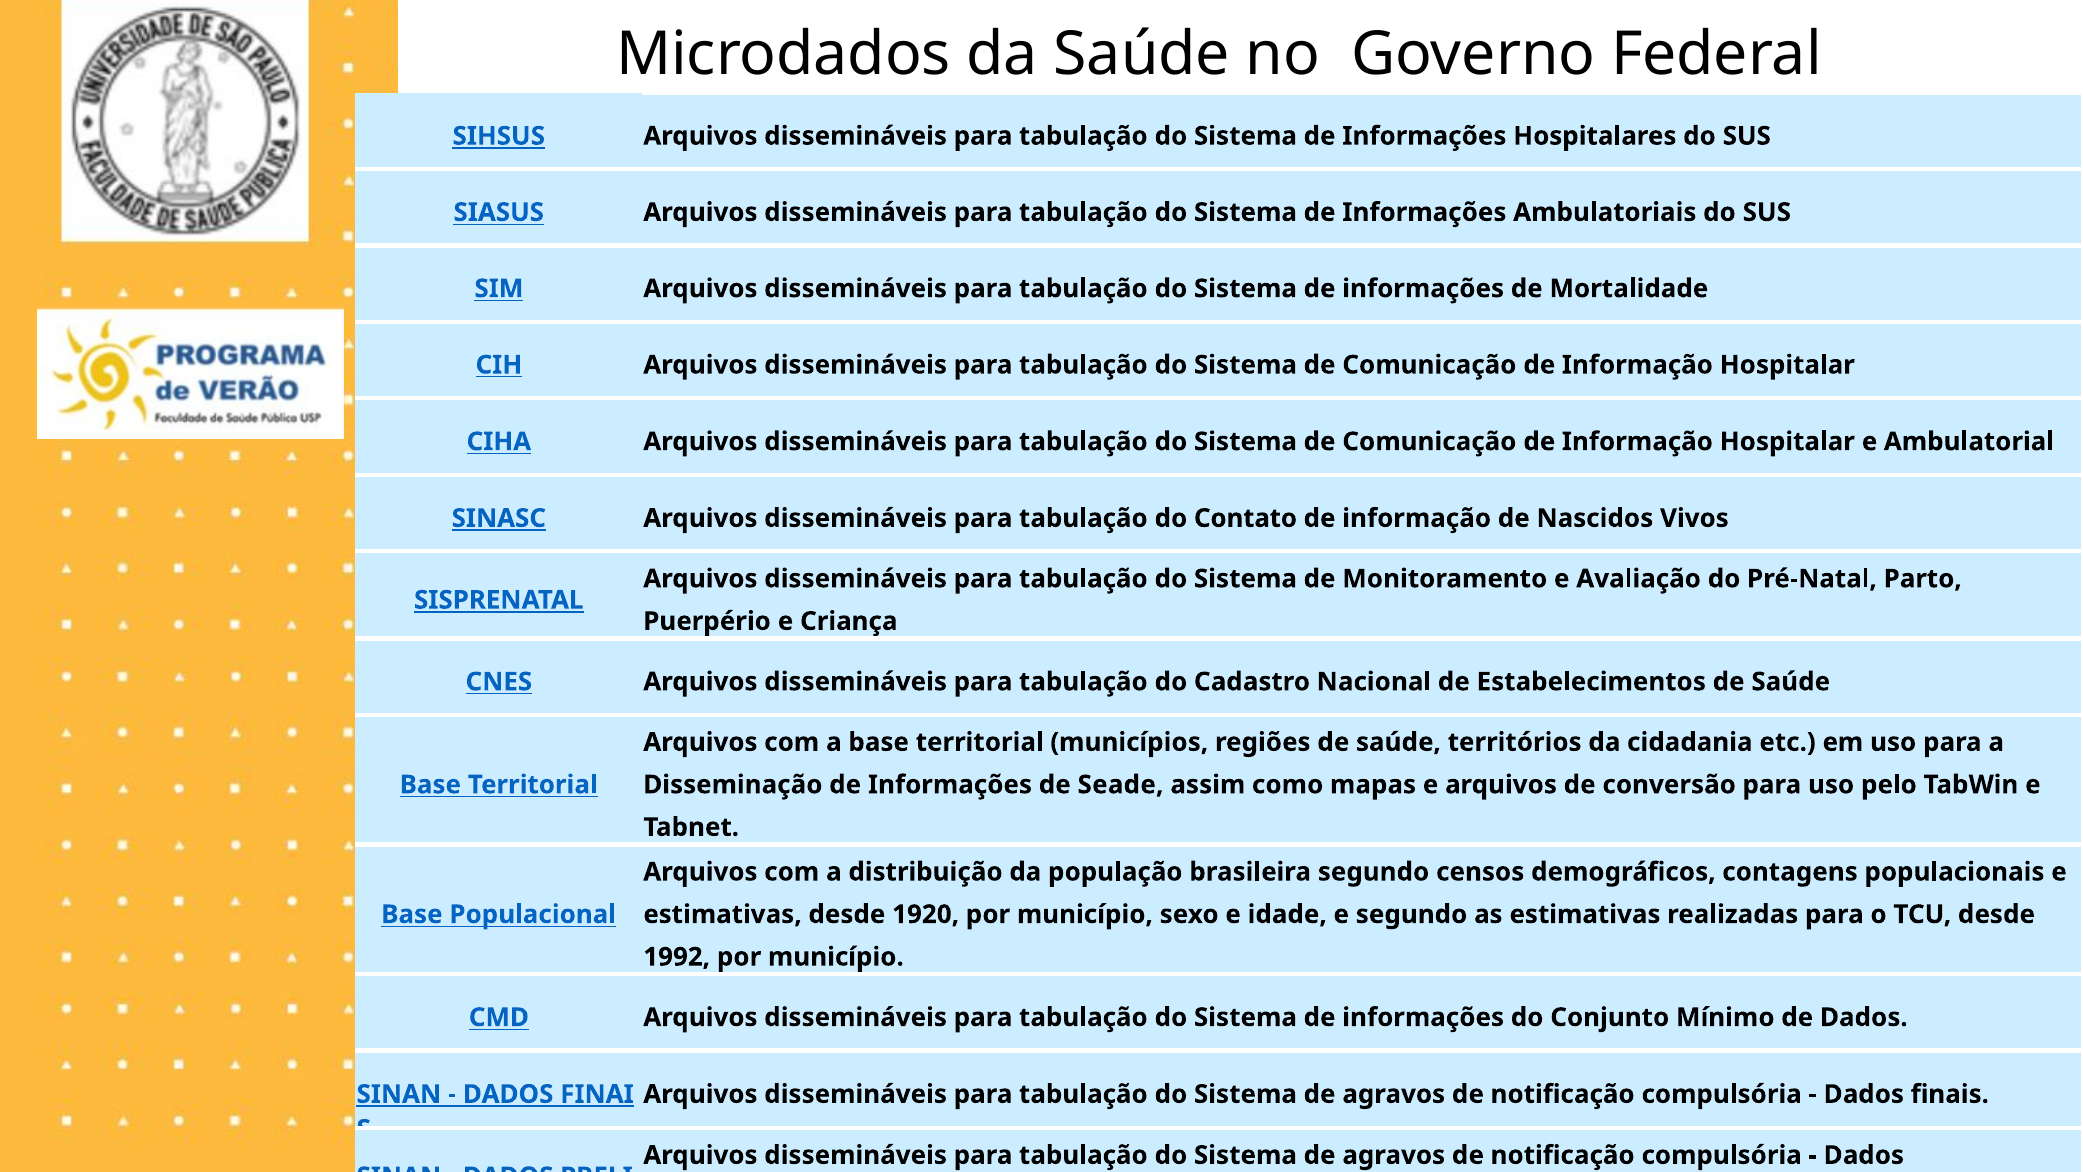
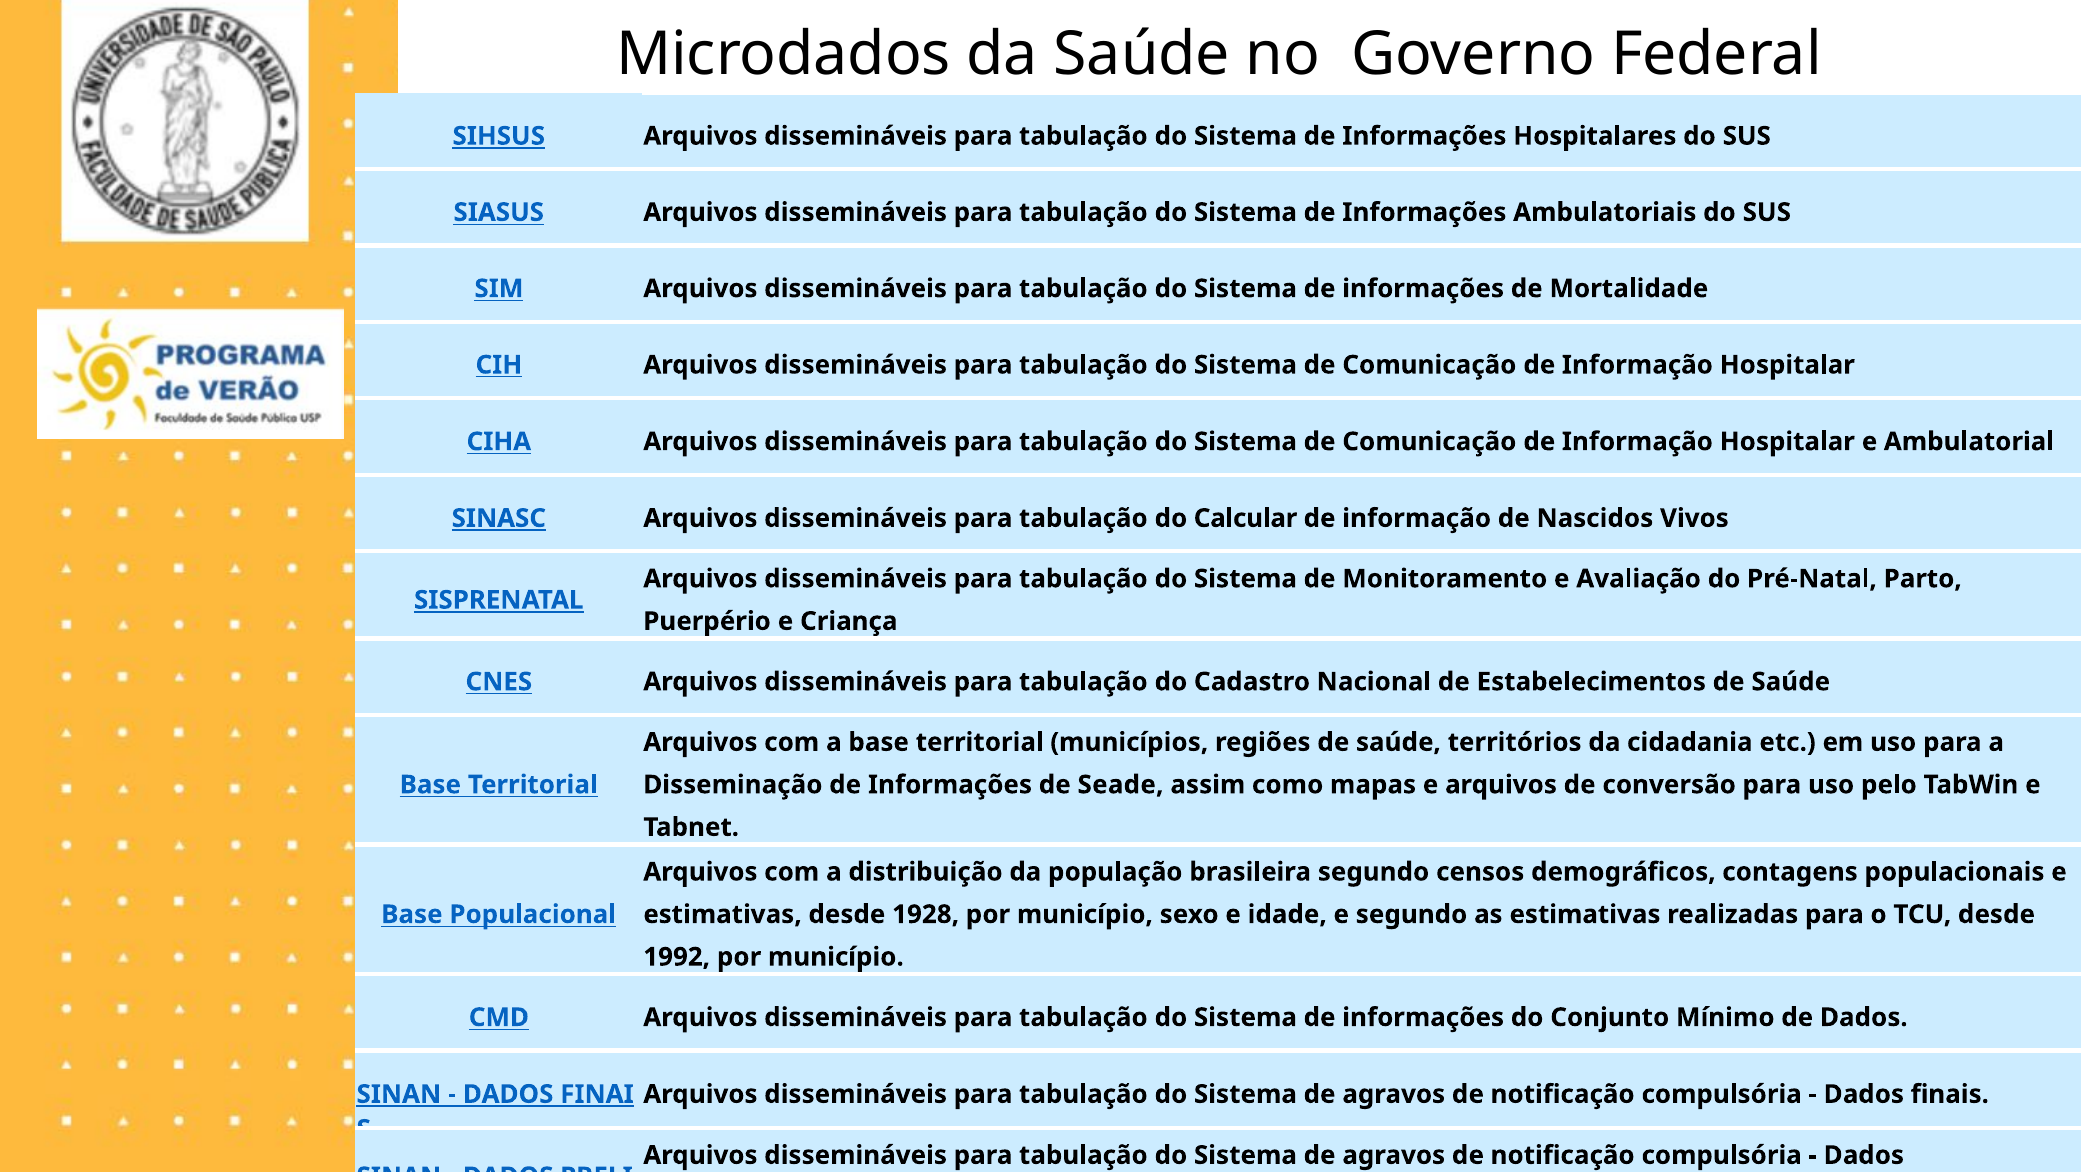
Contato: Contato -> Calcular (1246, 518)
1920: 1920 -> 1928 (926, 914)
